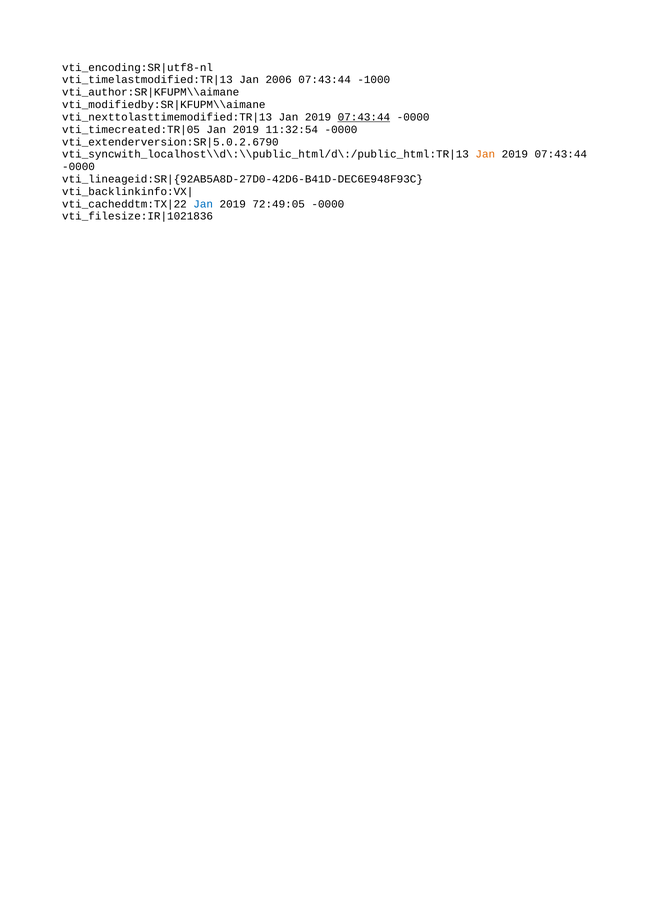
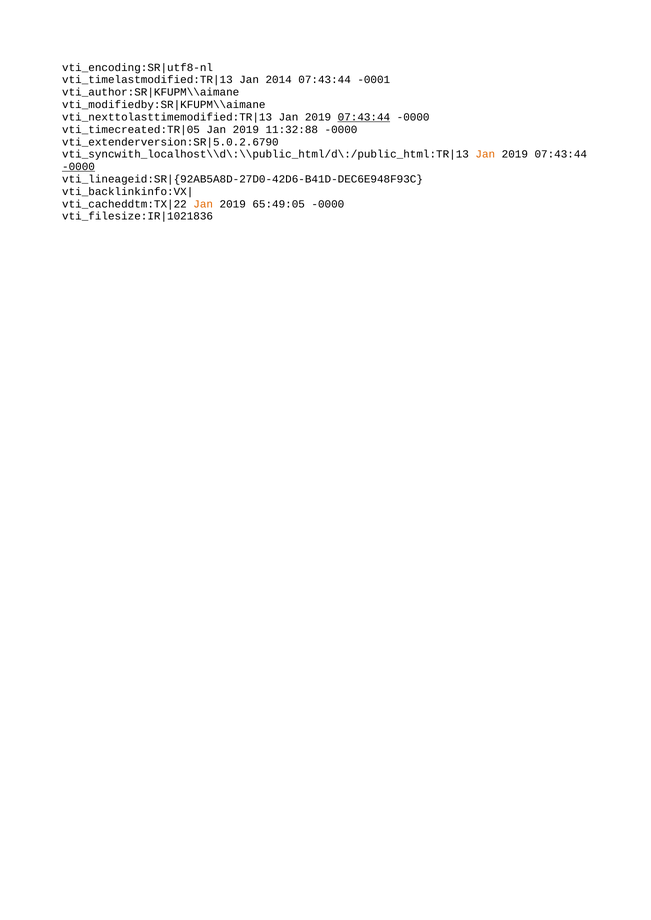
2006: 2006 -> 2014 (279, 80)
-1000: -1000 -> -0001 (374, 80)
11:32:54: 11:32:54 -> 11:32:88 (292, 130)
-0000 underline: none -> present (79, 167)
Jan colour: blue -> orange (203, 204)
72:49:05: 72:49:05 -> 65:49:05 (279, 204)
